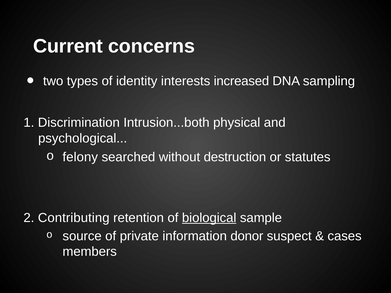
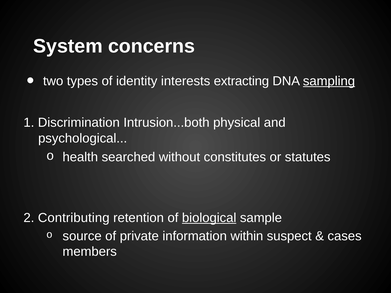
Current: Current -> System (68, 46)
increased: increased -> extracting (241, 81)
sampling underline: none -> present (329, 81)
felony: felony -> health (80, 157)
destruction: destruction -> constitutes (235, 157)
donor: donor -> within (247, 236)
